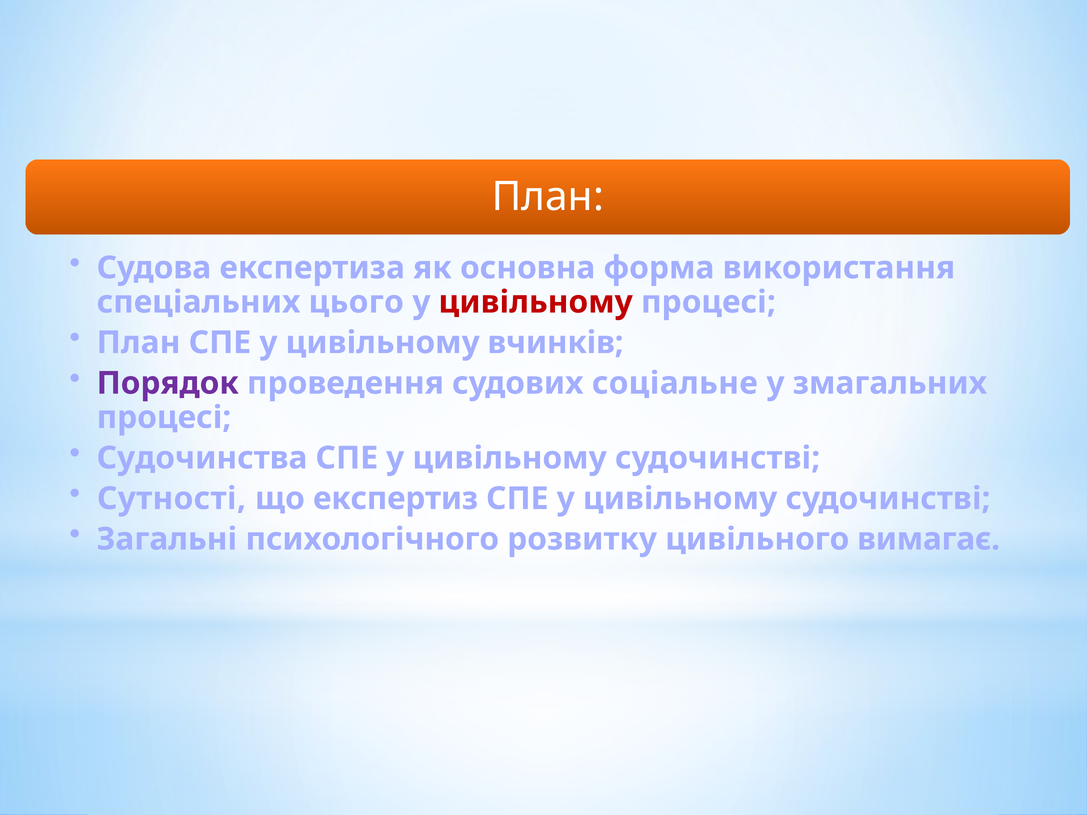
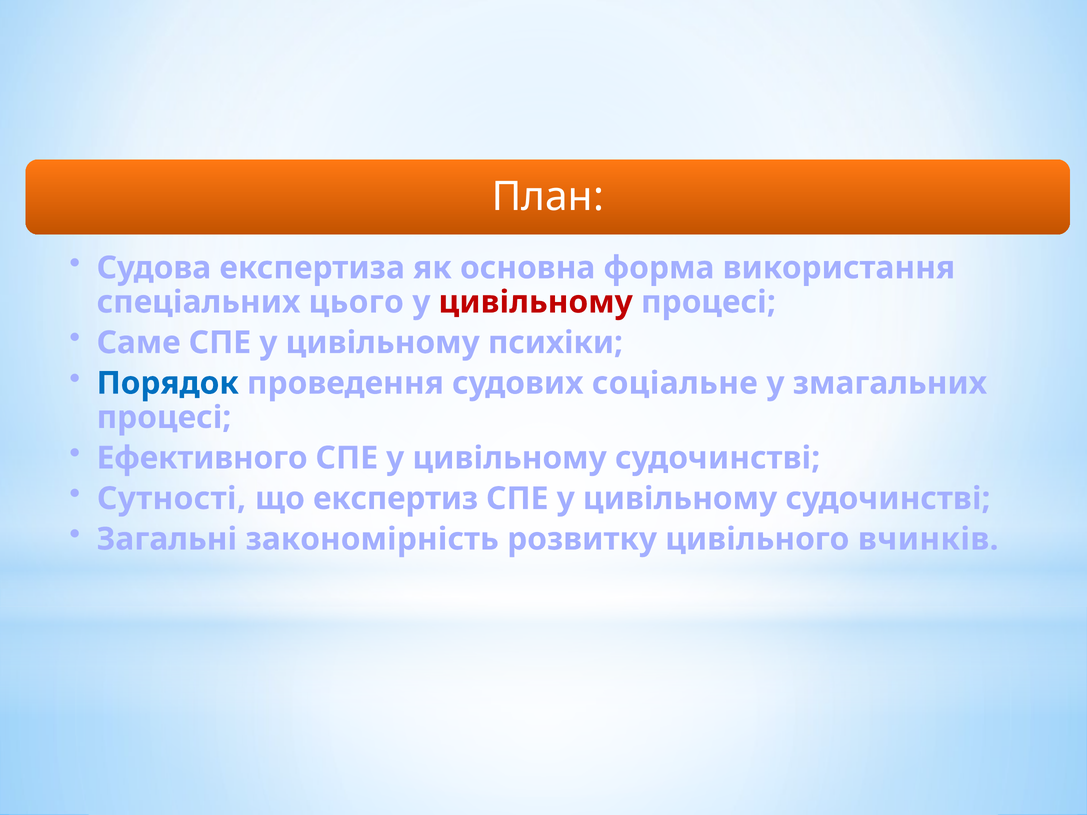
План: План -> Саме (139, 343)
вчинків: вчинків -> психіки (555, 343)
Порядок colour: purple -> blue (168, 383)
Судочинства: Судочинства -> Ефективного (202, 458)
психологічного: психологічного -> закономірність (372, 539)
вимагає: вимагає -> вчинків (928, 539)
